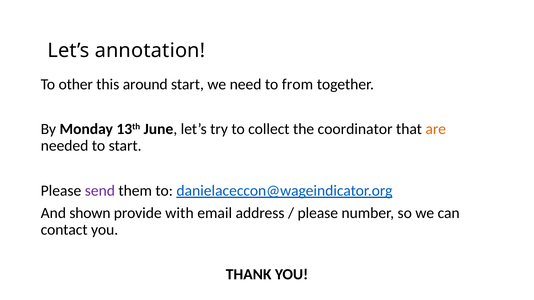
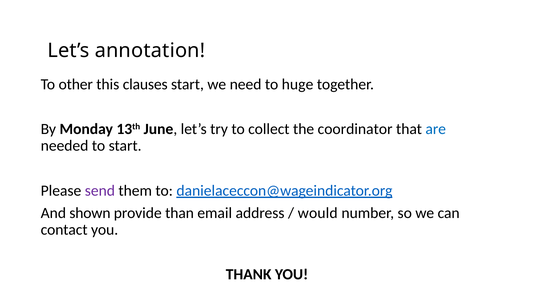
around: around -> clauses (145, 84)
from: from -> huge (298, 84)
are colour: orange -> blue (436, 129)
with: with -> than (180, 213)
please: please -> would (318, 213)
